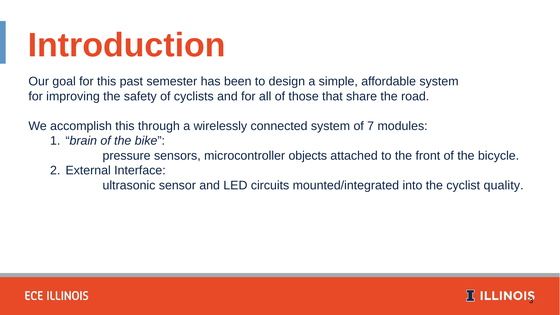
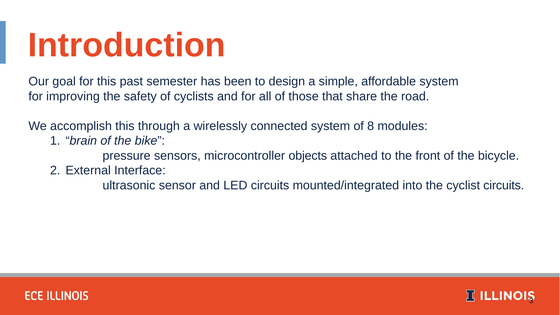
7: 7 -> 8 (371, 126)
cyclist quality: quality -> circuits (504, 185)
